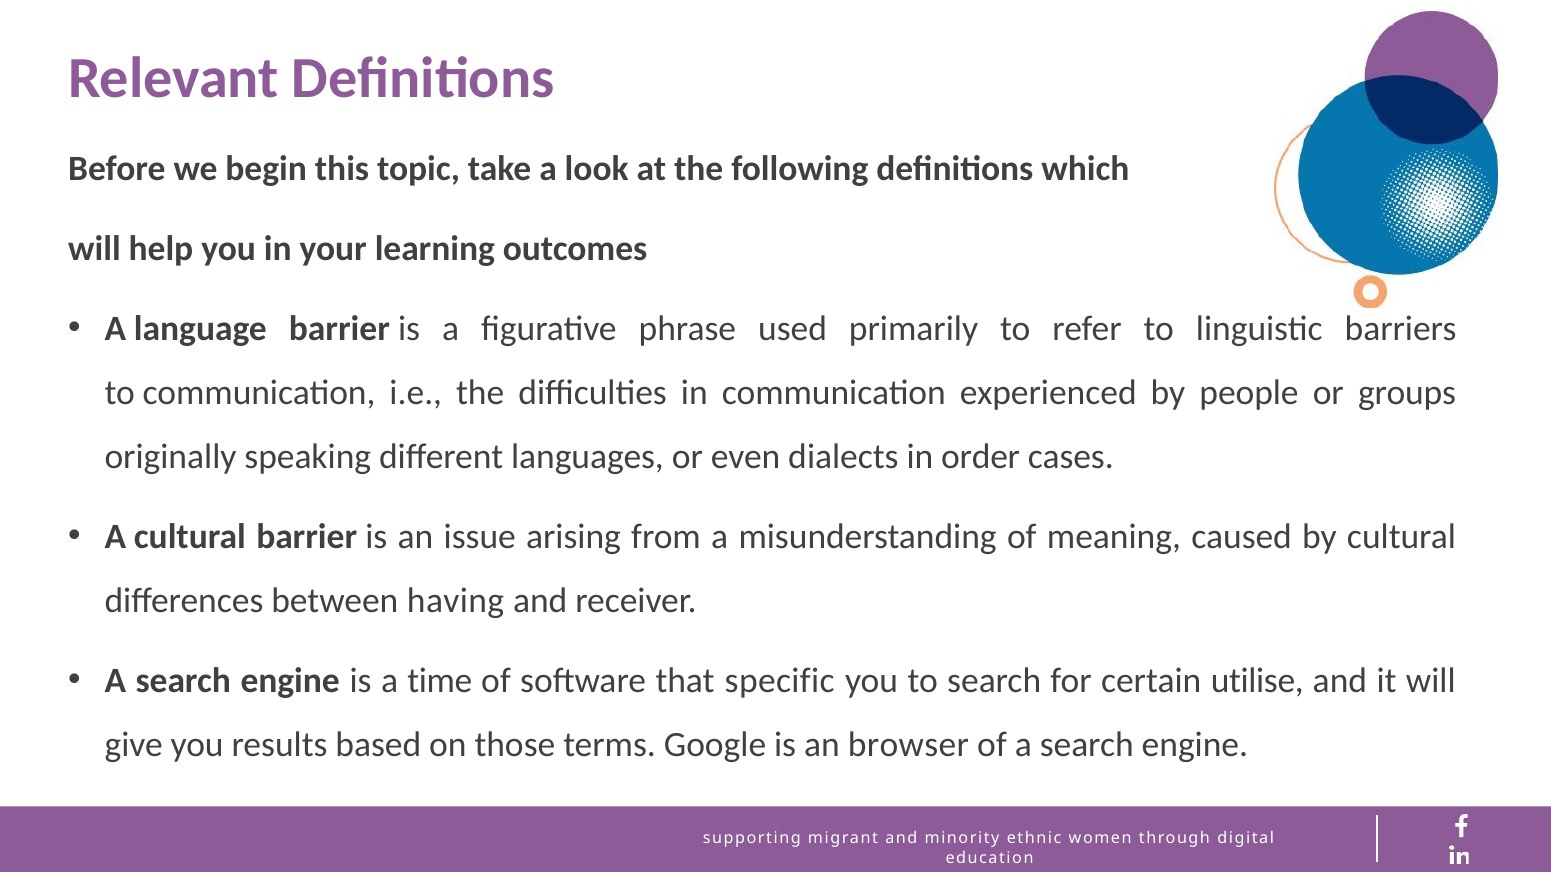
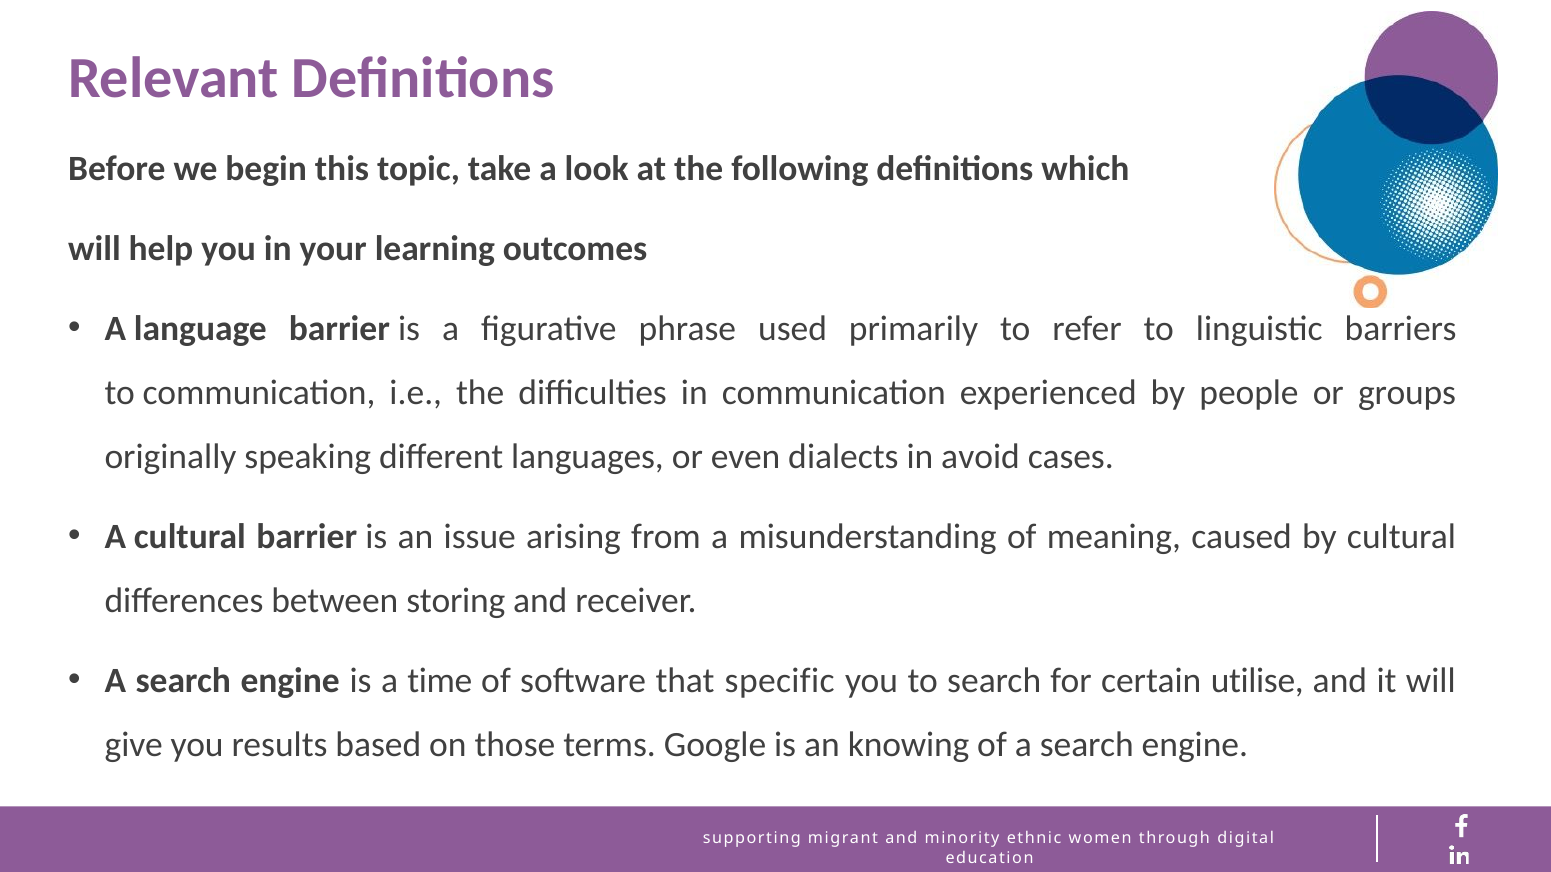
order: order -> avoid (981, 457)
having: having -> storing (456, 601)
browser: browser -> knowing (909, 745)
